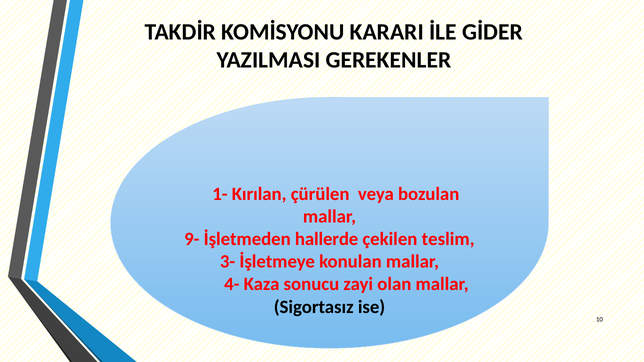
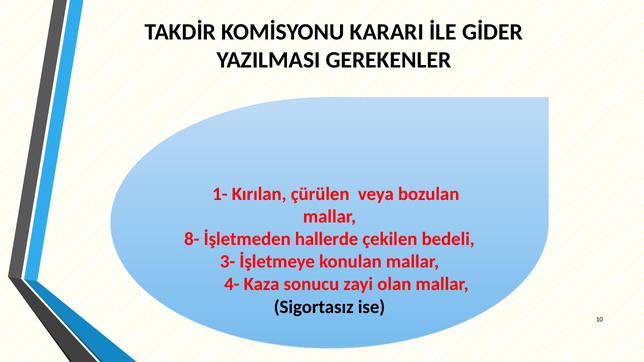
9-: 9- -> 8- (192, 239)
teslim: teslim -> bedeli (448, 239)
